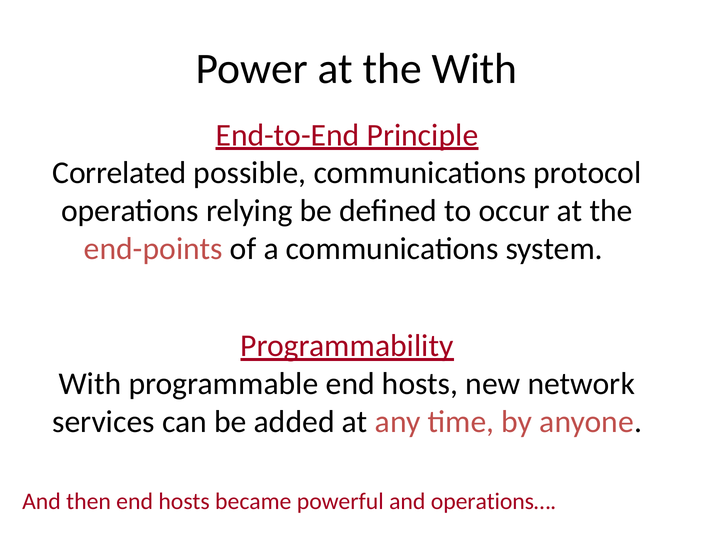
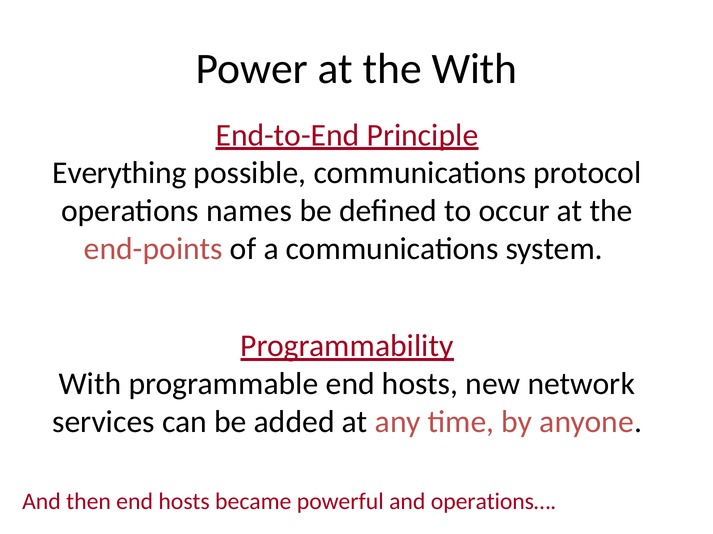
Correlated: Correlated -> Everything (119, 173)
relying: relying -> names (249, 211)
